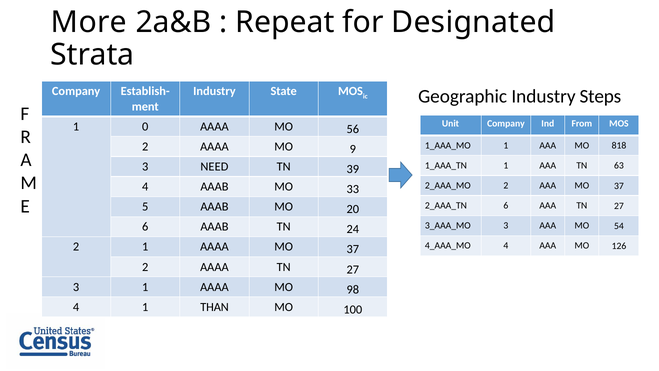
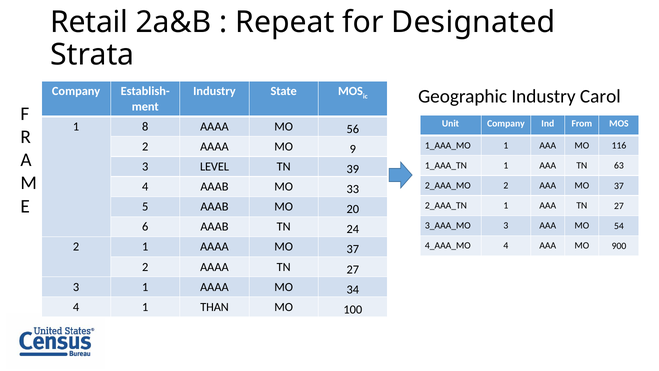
More: More -> Retail (89, 22)
Steps: Steps -> Carol (600, 96)
0: 0 -> 8 (145, 126)
818: 818 -> 116 (619, 146)
NEED: NEED -> LEVEL (215, 167)
6: 6 -> 1 (506, 206)
126: 126 -> 900 (619, 246)
98: 98 -> 34 (353, 289)
